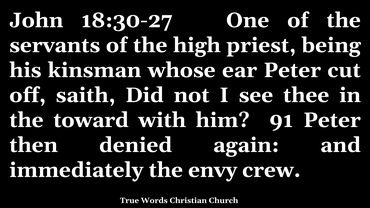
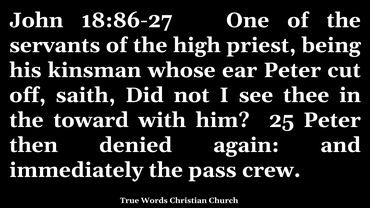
18:30-27: 18:30-27 -> 18:86-27 (127, 20)
91: 91 -> 25 (281, 120)
envy: envy -> pass (212, 170)
